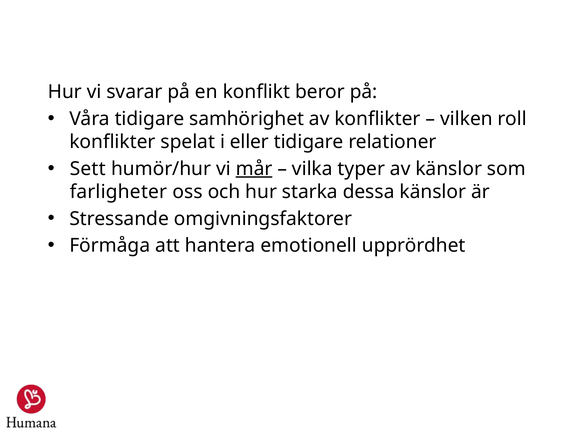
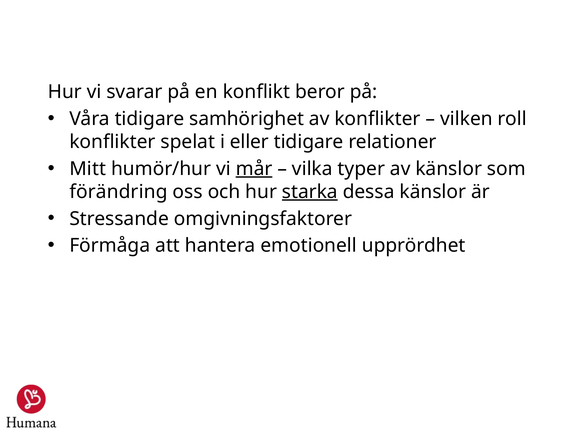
Sett: Sett -> Mitt (88, 169)
farligheter: farligheter -> förändring (118, 192)
starka underline: none -> present (310, 192)
